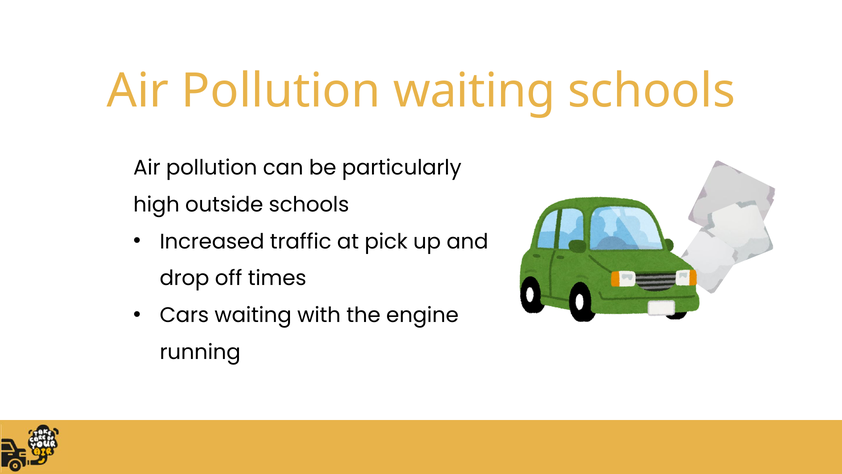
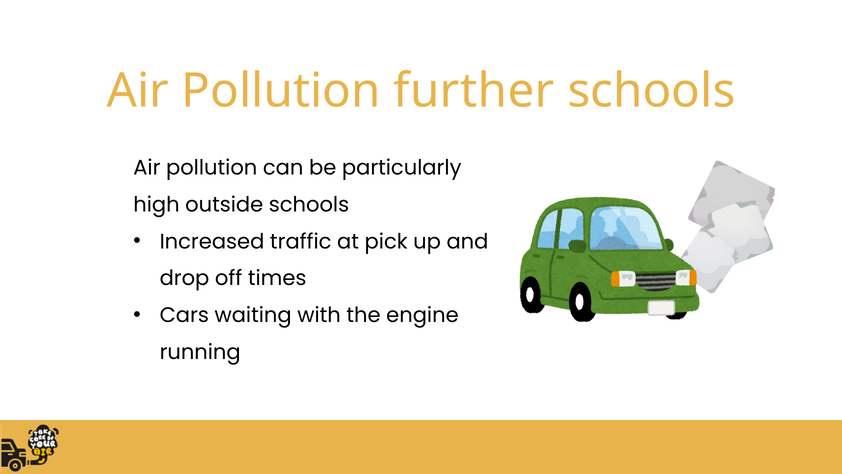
Pollution waiting: waiting -> further (474, 91)
